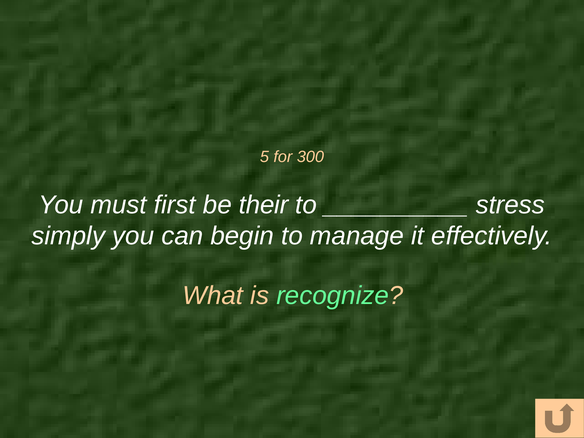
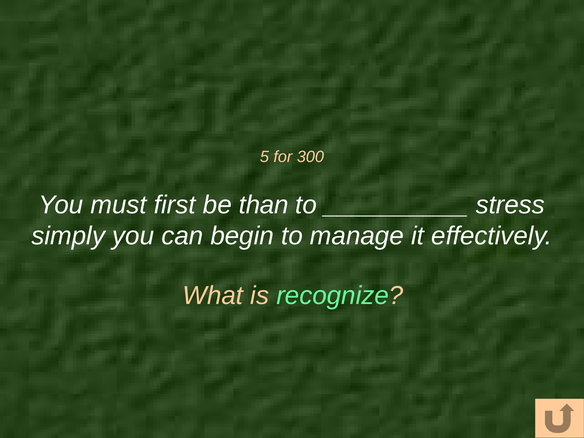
their: their -> than (264, 205)
